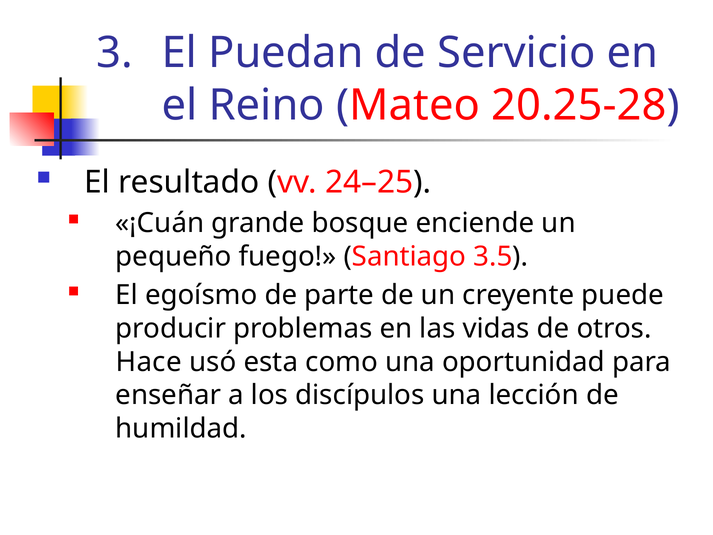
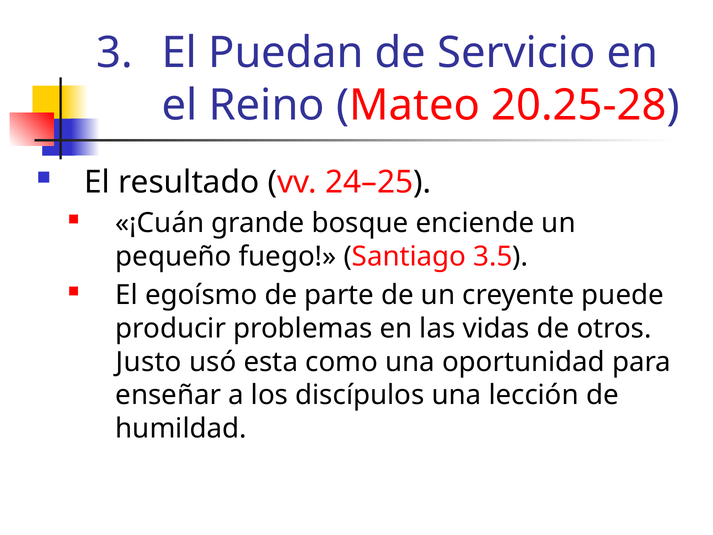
Hace: Hace -> Justo (149, 362)
